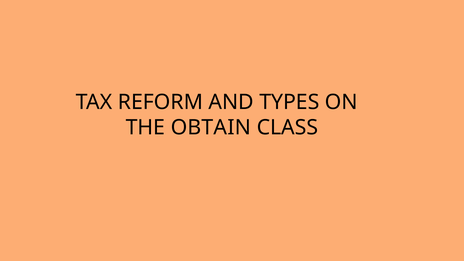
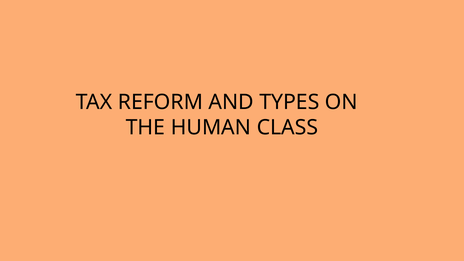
OBTAIN: OBTAIN -> HUMAN (211, 128)
